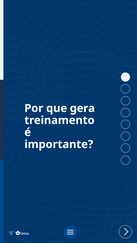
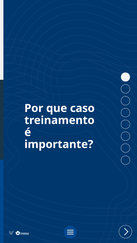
gera: gera -> caso (82, 109)
